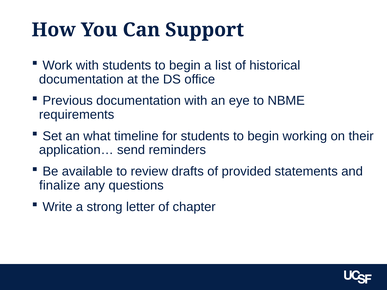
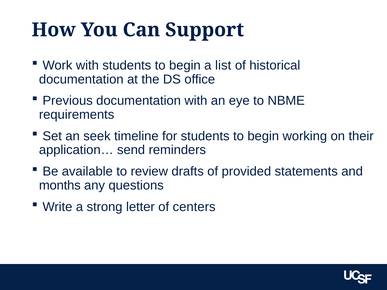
what: what -> seek (97, 136)
finalize: finalize -> months (60, 185)
chapter: chapter -> centers (194, 207)
